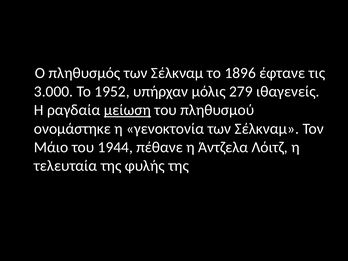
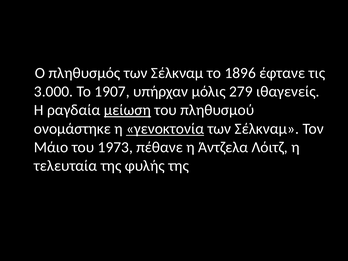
1952: 1952 -> 1907 (112, 92)
γενοκτονία underline: none -> present (165, 129)
1944: 1944 -> 1973 (115, 147)
